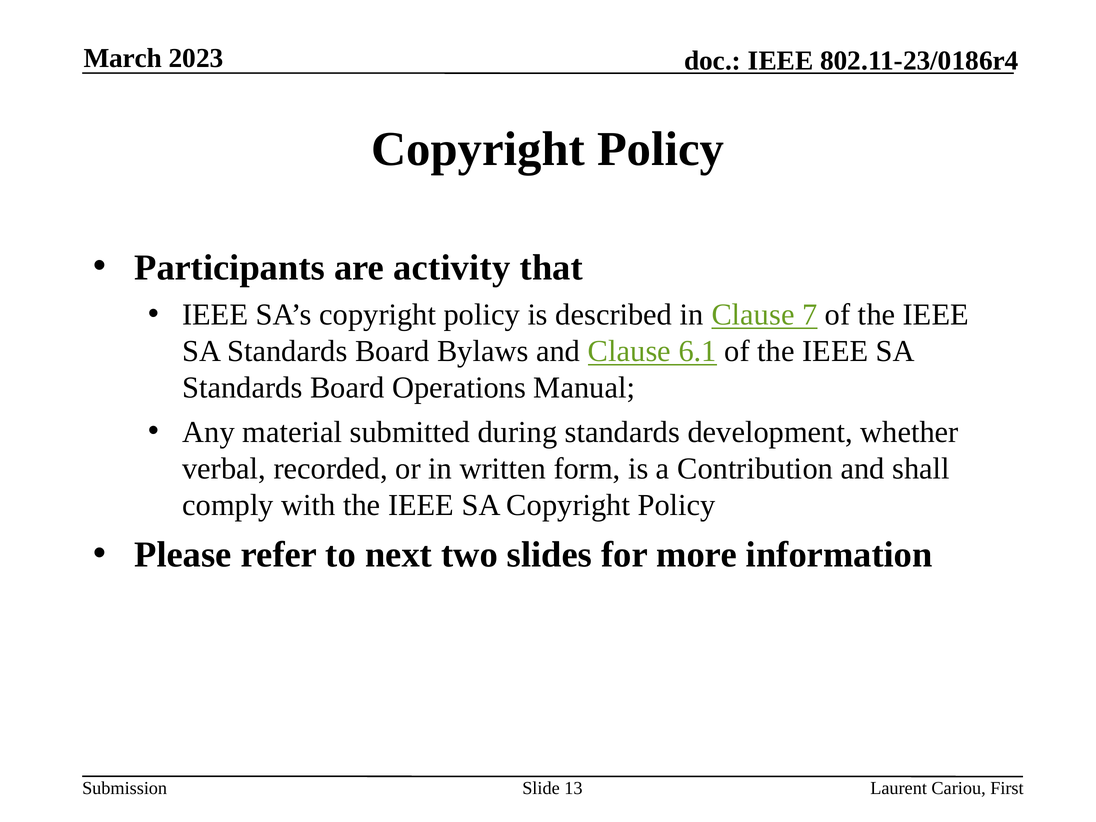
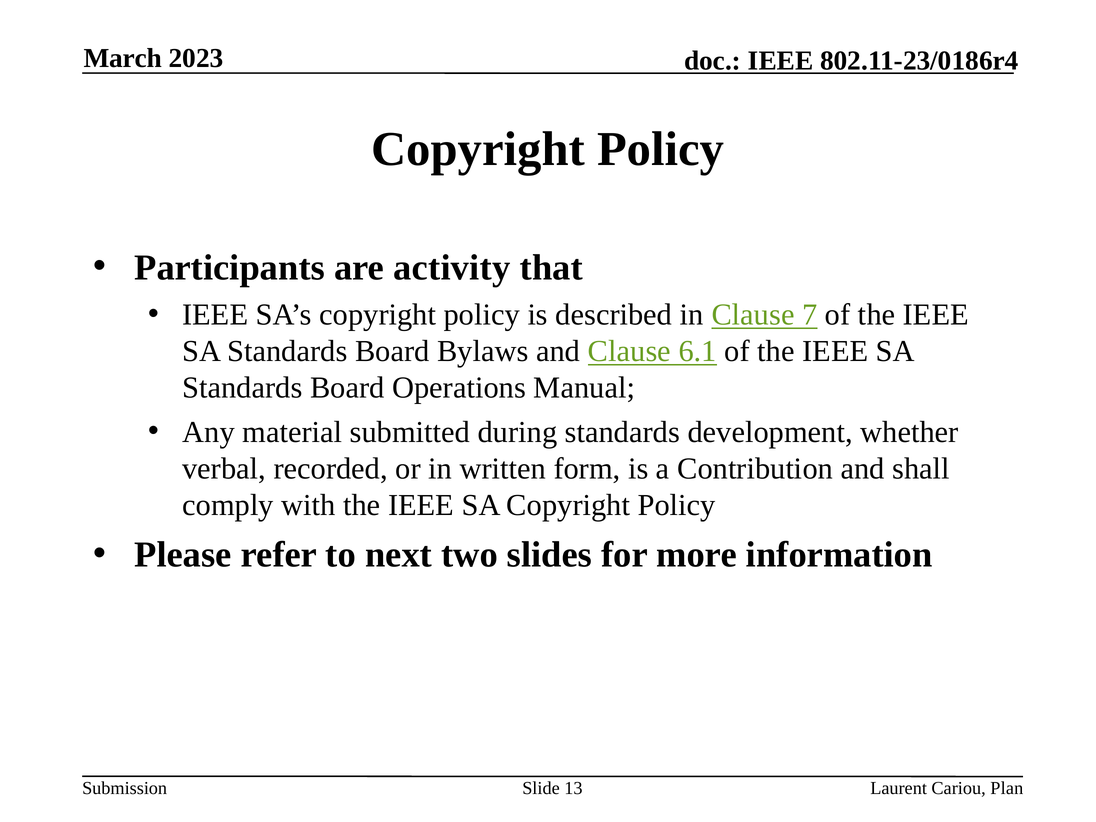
First: First -> Plan (1007, 788)
